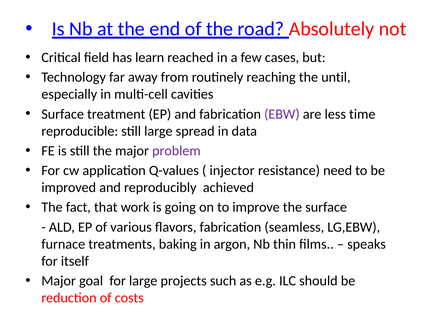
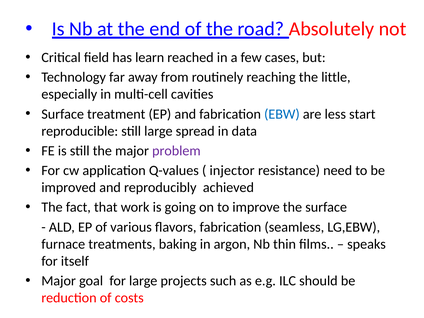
until: until -> little (336, 77)
EBW colour: purple -> blue (282, 114)
time: time -> start (362, 114)
